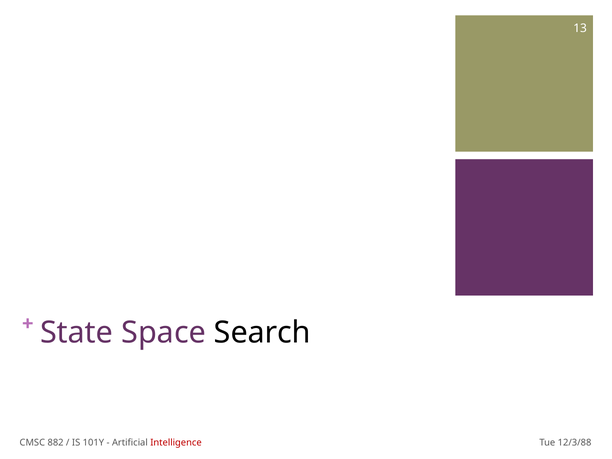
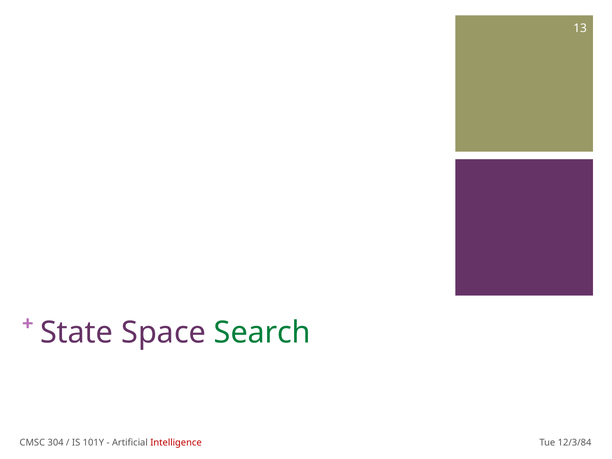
Search colour: black -> green (262, 333)
882: 882 -> 304 (56, 443)
12/3/88: 12/3/88 -> 12/3/84 (575, 443)
